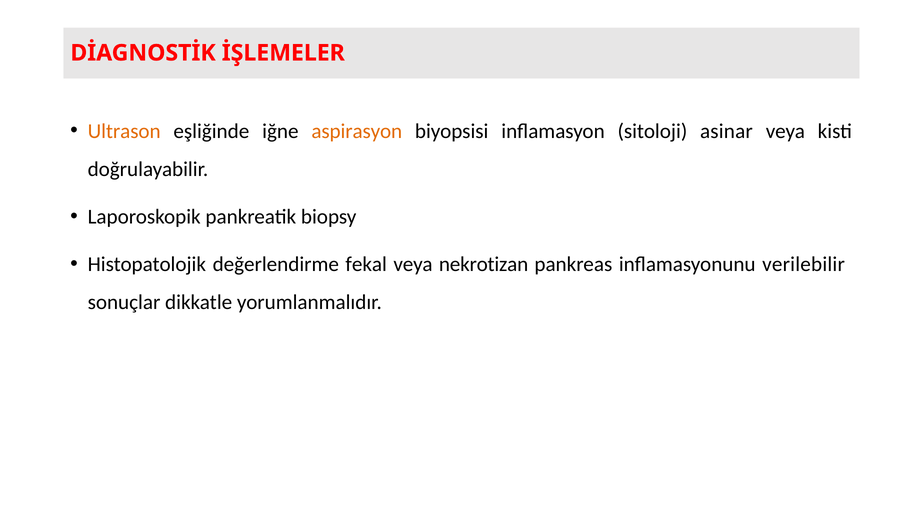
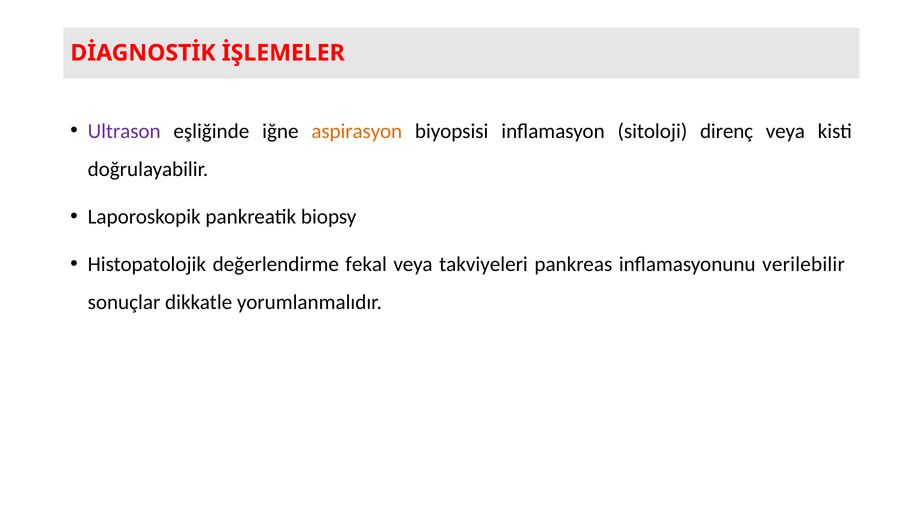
Ultrason colour: orange -> purple (124, 131)
asinar: asinar -> direnç (727, 131)
nekrotizan: nekrotizan -> takviyeleri (483, 264)
